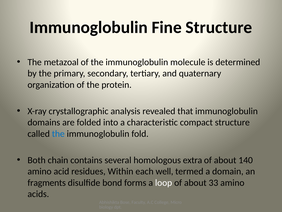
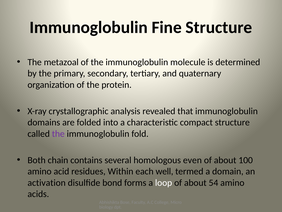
the colour: blue -> purple (58, 133)
extra: extra -> even (192, 160)
140: 140 -> 100 (246, 160)
fragments: fragments -> activation (47, 182)
33: 33 -> 54 (213, 182)
